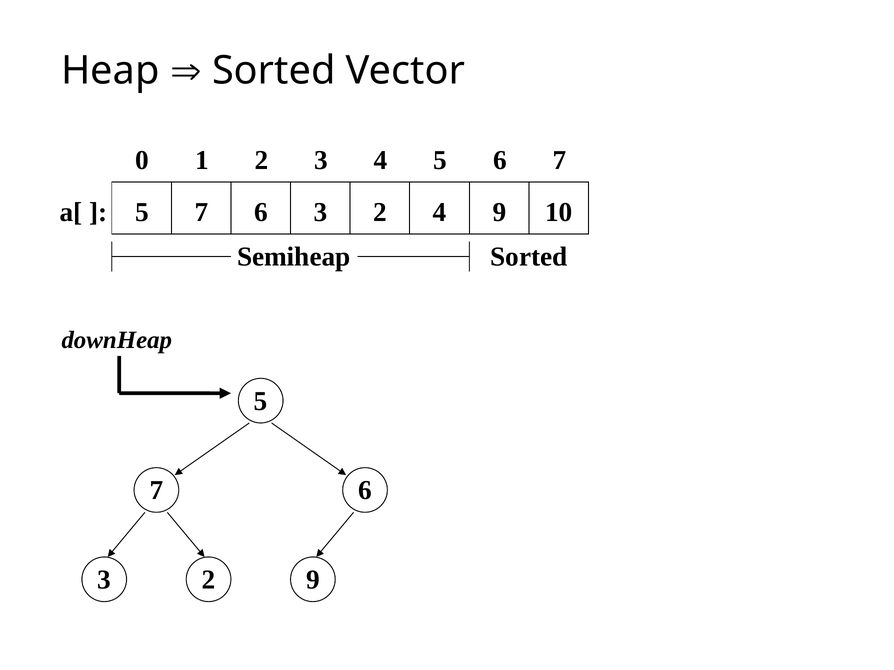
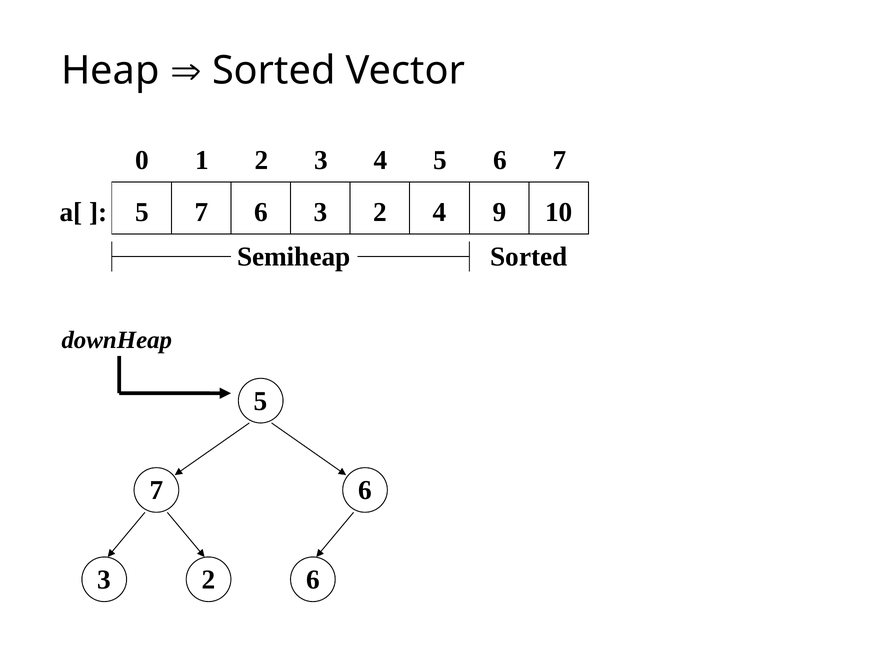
2 9: 9 -> 6 (313, 580)
